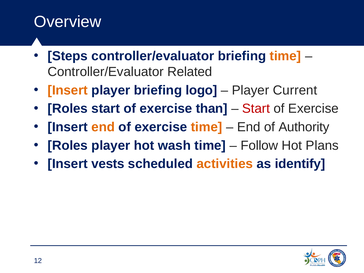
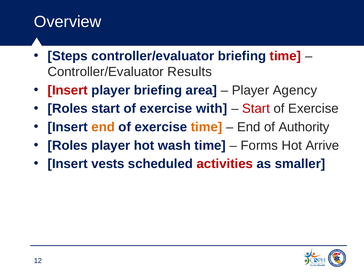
time colour: orange -> red (285, 56)
Related: Related -> Results (190, 72)
Insert colour: orange -> red (68, 90)
logo: logo -> area (201, 90)
Current: Current -> Agency (295, 90)
than: than -> with (212, 109)
Follow: Follow -> Forms (259, 145)
Plans: Plans -> Arrive (322, 145)
activities colour: orange -> red (225, 164)
identify: identify -> smaller (300, 164)
